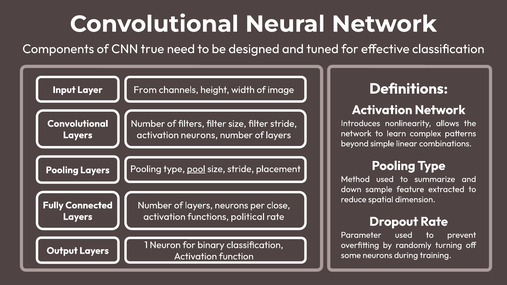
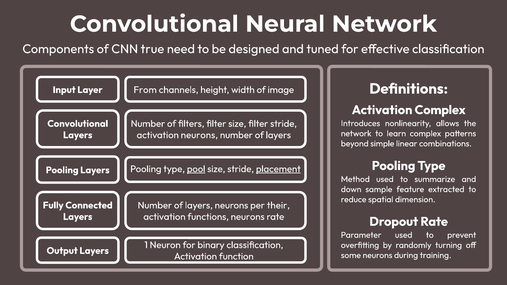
Activation Network: Network -> Complex (440, 110)
placement underline: none -> present (278, 169)
close: close -> their (278, 205)
functions political: political -> neurons (248, 217)
